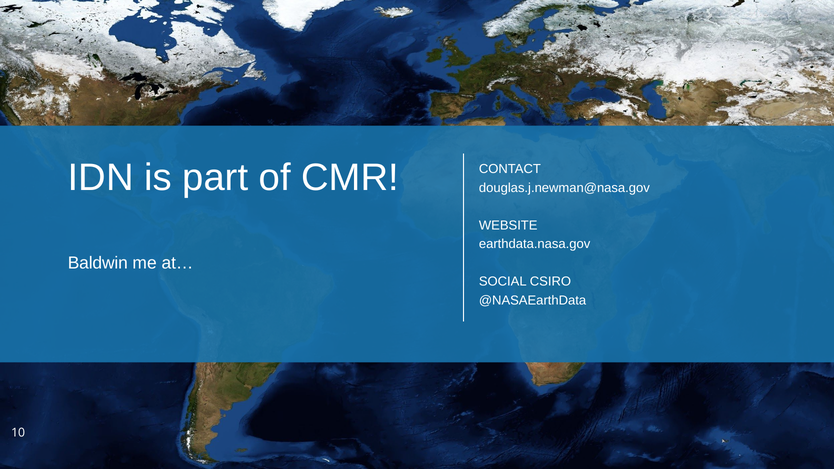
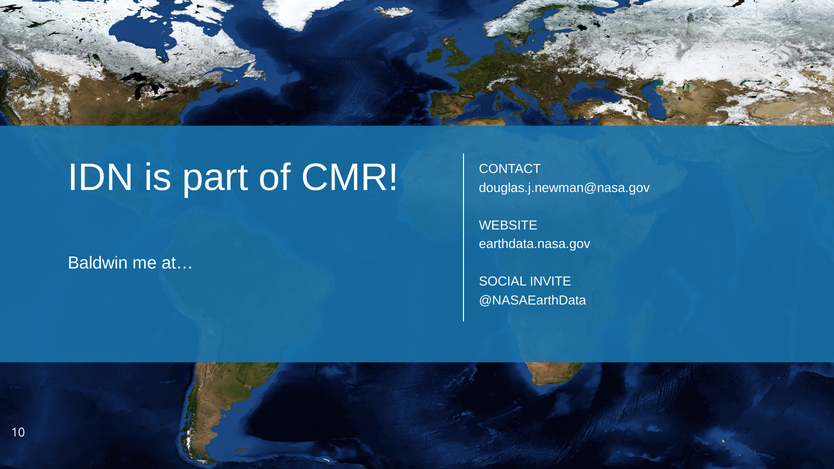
CSIRO: CSIRO -> INVITE (551, 282)
